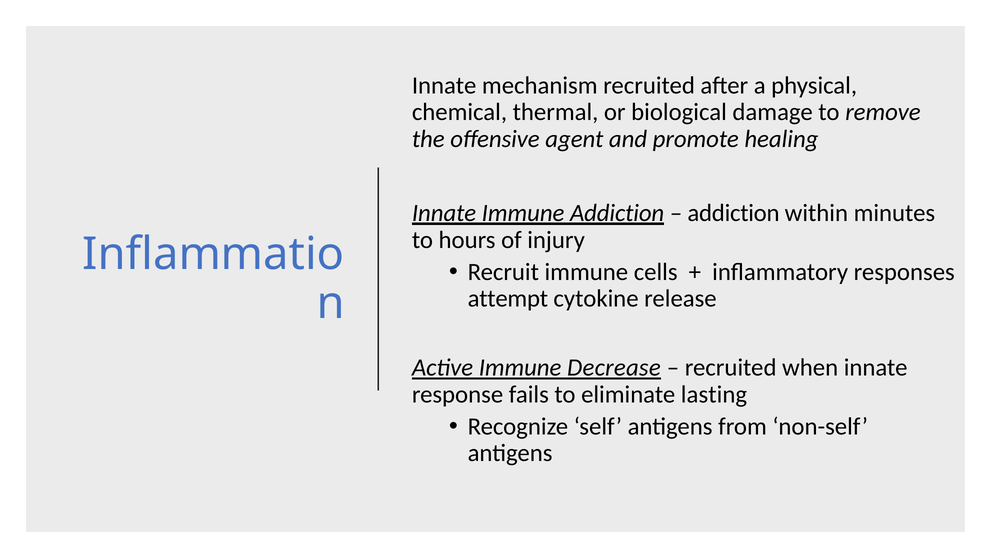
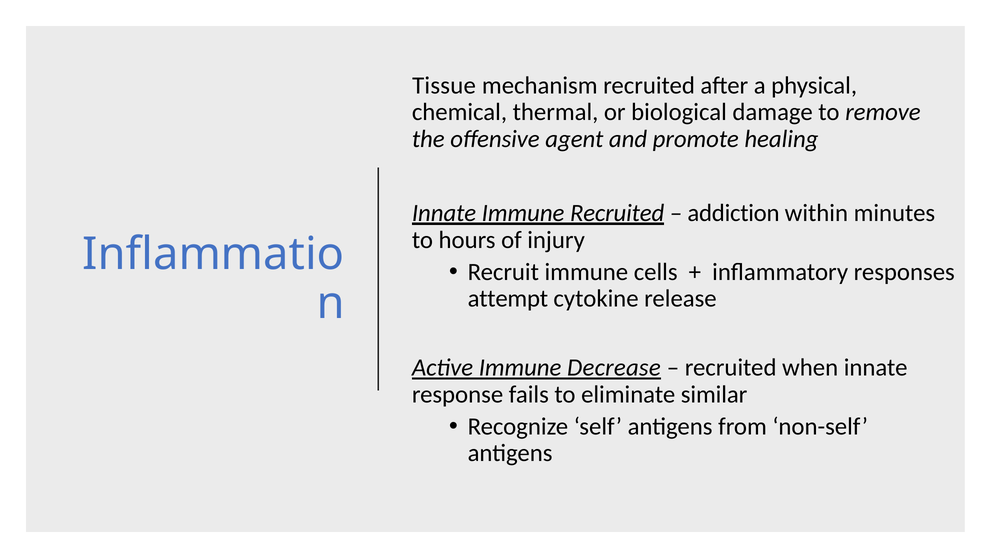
Innate: Innate -> Tissue (444, 85)
Immune Addiction: Addiction -> Recruited (617, 213)
lasting: lasting -> similar (714, 394)
